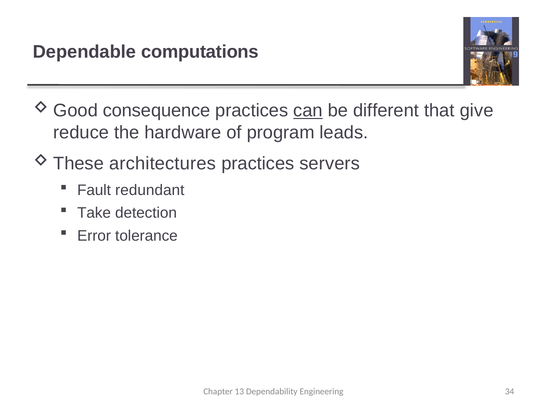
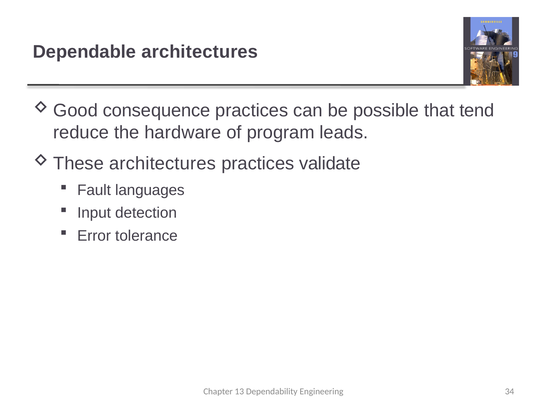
Dependable computations: computations -> architectures (200, 52)
can underline: present -> none (308, 111)
different: different -> possible (386, 111)
give: give -> tend (477, 111)
servers: servers -> validate (330, 164)
redundant: redundant -> languages (150, 190)
Take: Take -> Input (94, 213)
